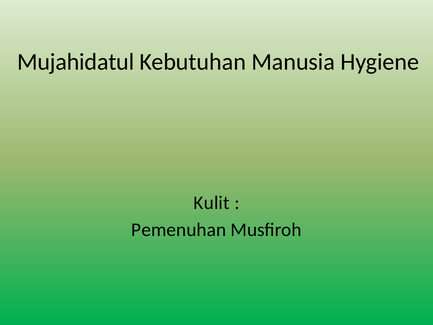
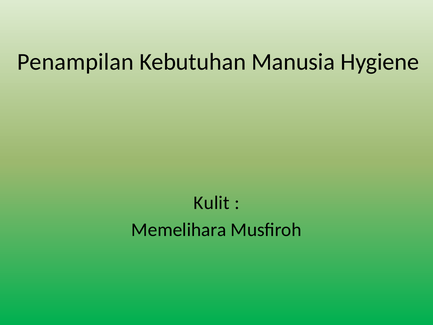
Mujahidatul: Mujahidatul -> Penampilan (75, 62)
Pemenuhan: Pemenuhan -> Memelihara (179, 230)
